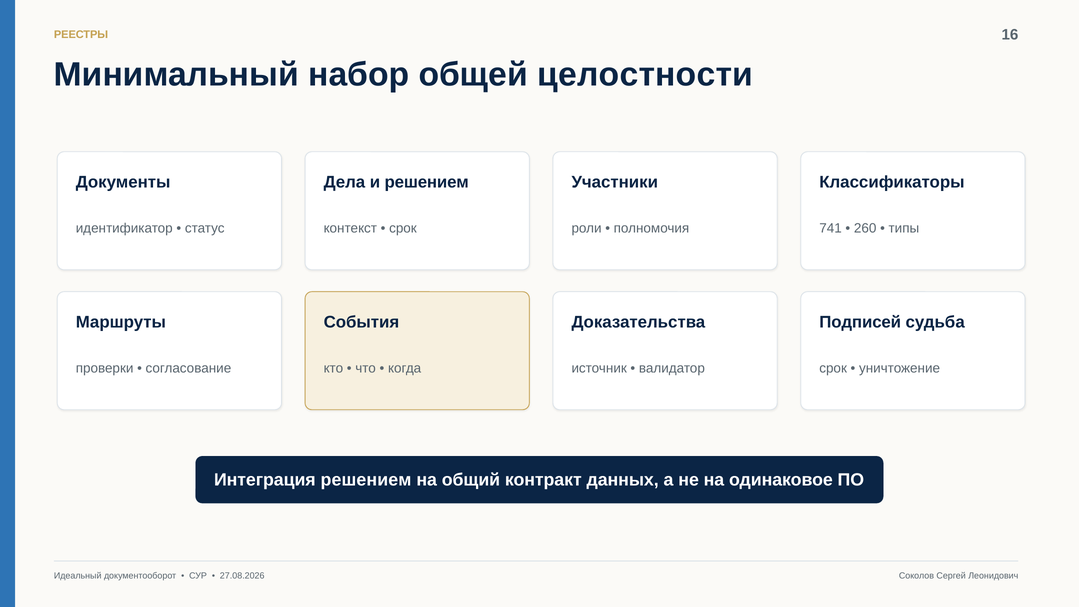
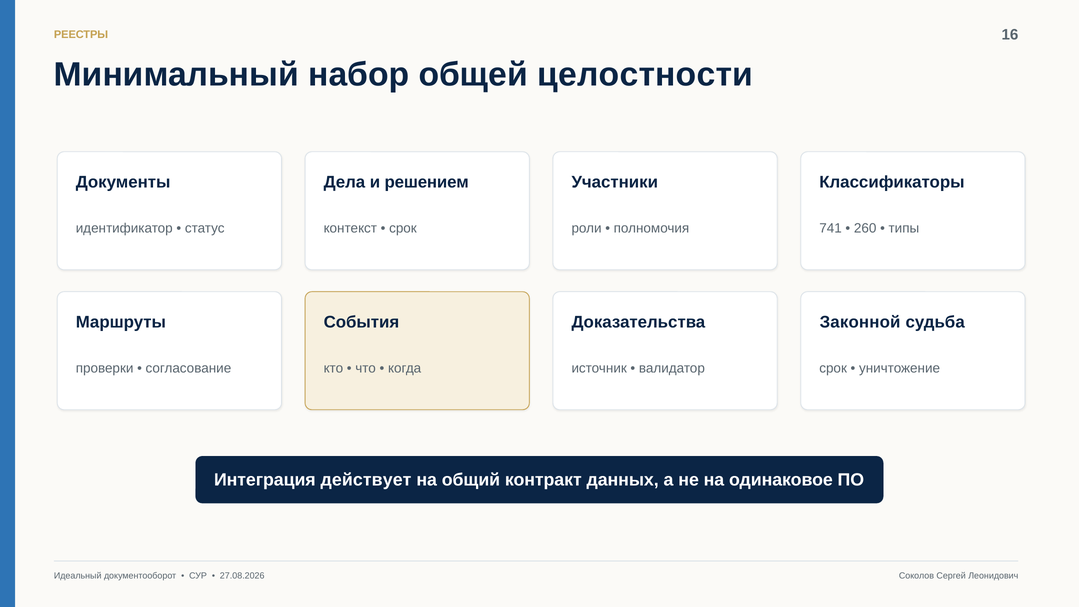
Подписей: Подписей -> Законной (860, 322)
Интеграция решением: решением -> действует (366, 480)
